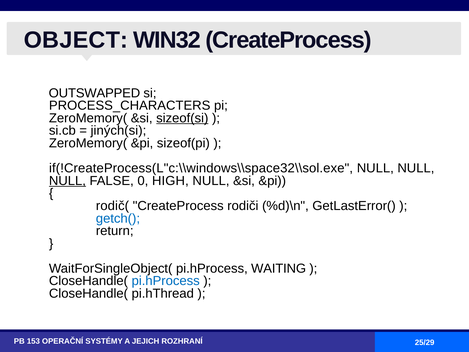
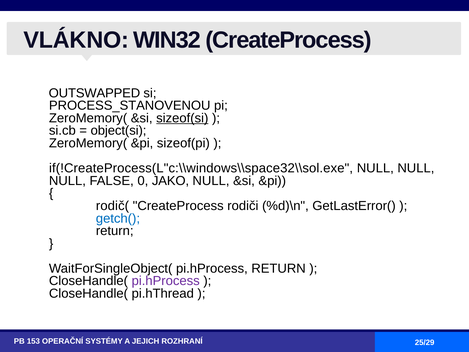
OBJECT: OBJECT -> VLÁKNO (76, 40)
PROCESS_CHARACTERS: PROCESS_CHARACTERS -> PROCESS_STANOVENOU (130, 106)
jiných(si: jiných(si -> object(si (119, 131)
NULL underline: present -> none (67, 181)
HIGH: HIGH -> JAKO (170, 181)
pi.hProcess WAITING: WAITING -> RETURN (279, 268)
pi.hProcess colour: blue -> purple (166, 281)
